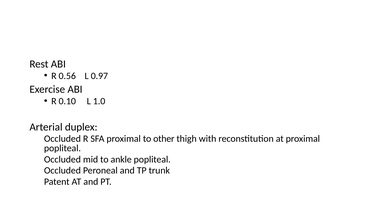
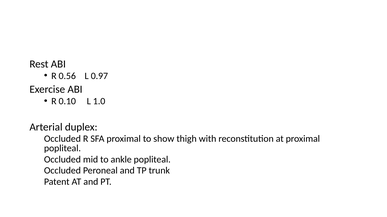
other: other -> show (164, 139)
